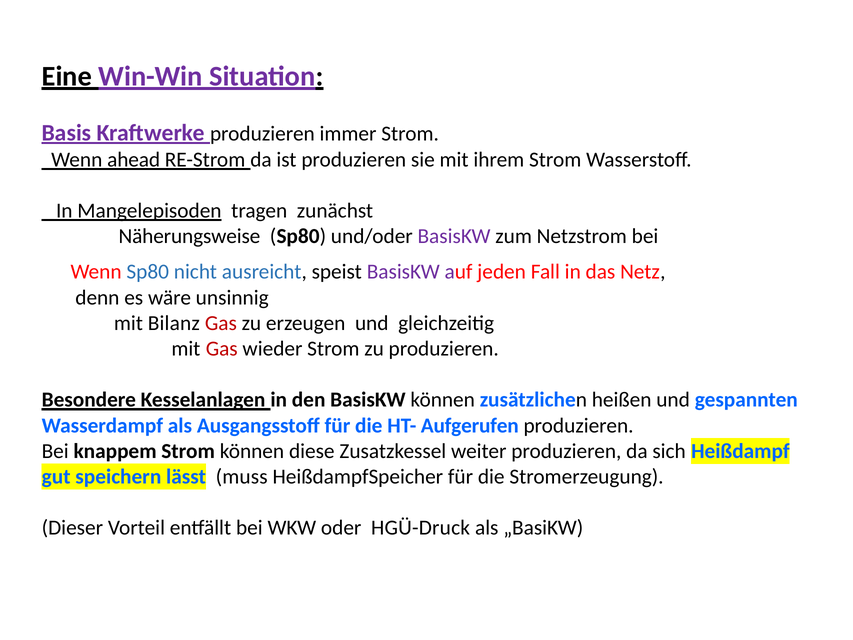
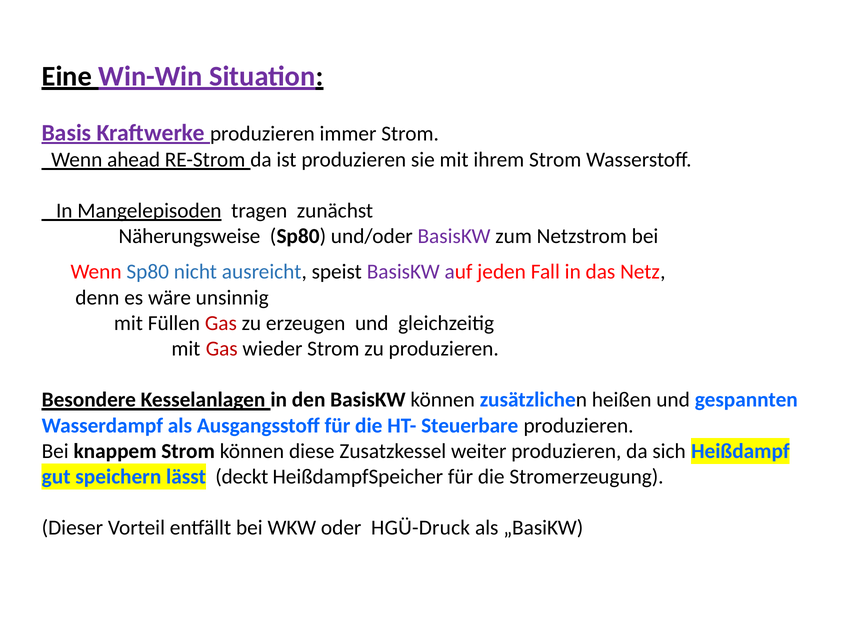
Bilanz: Bilanz -> Füllen (174, 323)
Aufgerufen: Aufgerufen -> Steuerbare (470, 425)
muss: muss -> deckt (242, 477)
